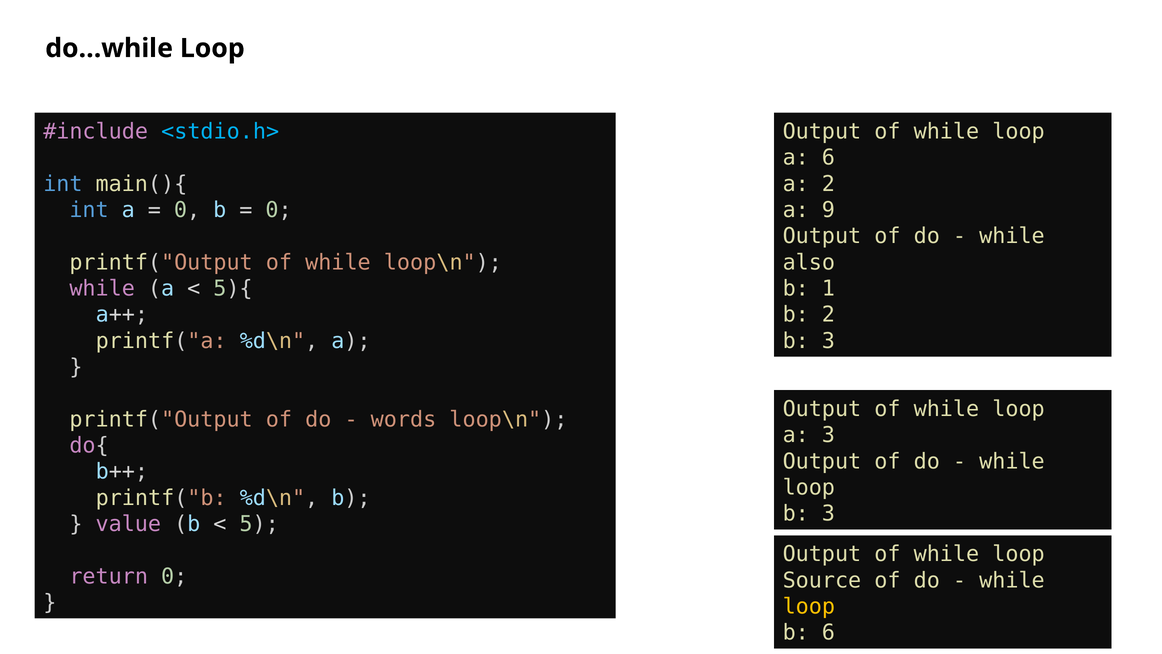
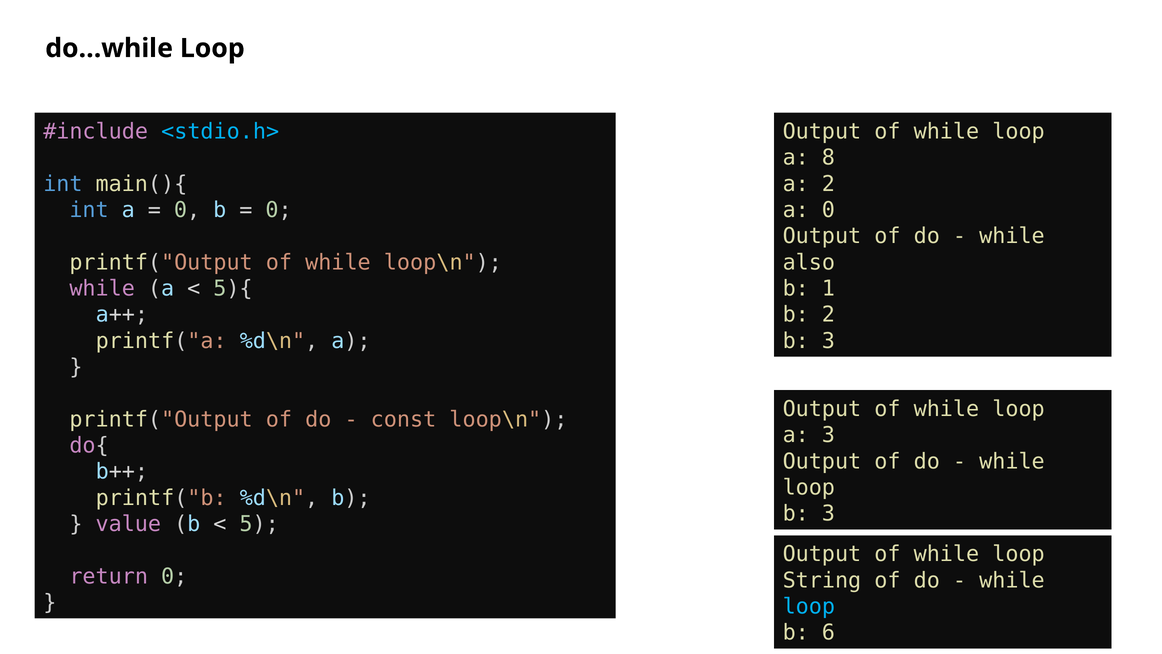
a 6: 6 -> 8 (828, 158)
a 9: 9 -> 0 (828, 210)
words: words -> const (403, 419)
Source: Source -> String (822, 580)
loop colour: yellow -> light blue (809, 606)
